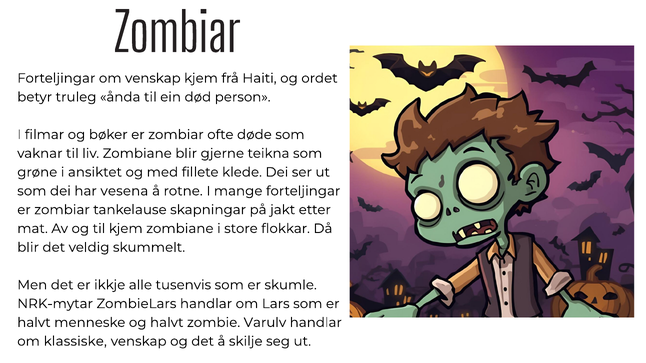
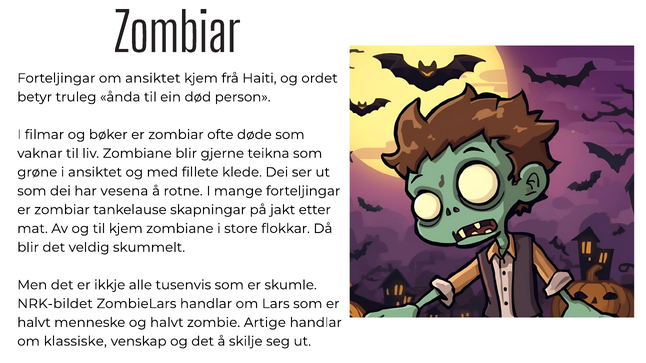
om venskap: venskap -> ansiktet (153, 78)
NRK-mytar: NRK-mytar -> NRK-bildet (55, 304)
Varulv: Varulv -> Artige (265, 323)
